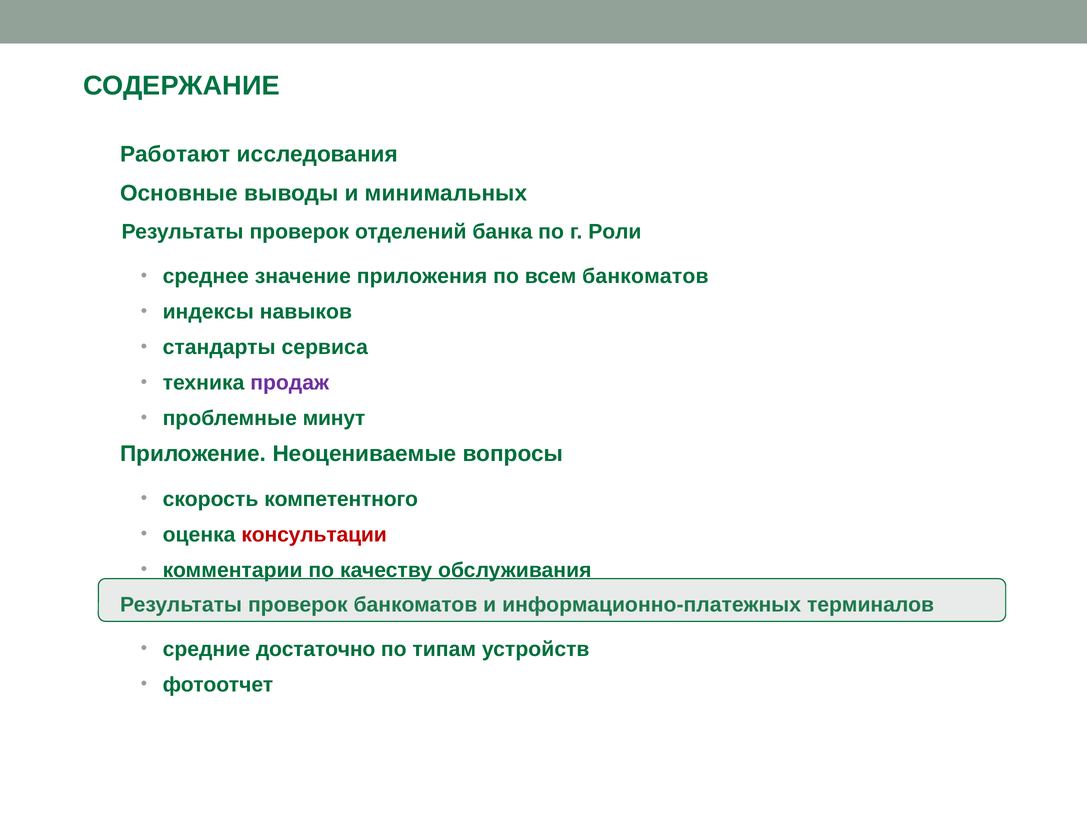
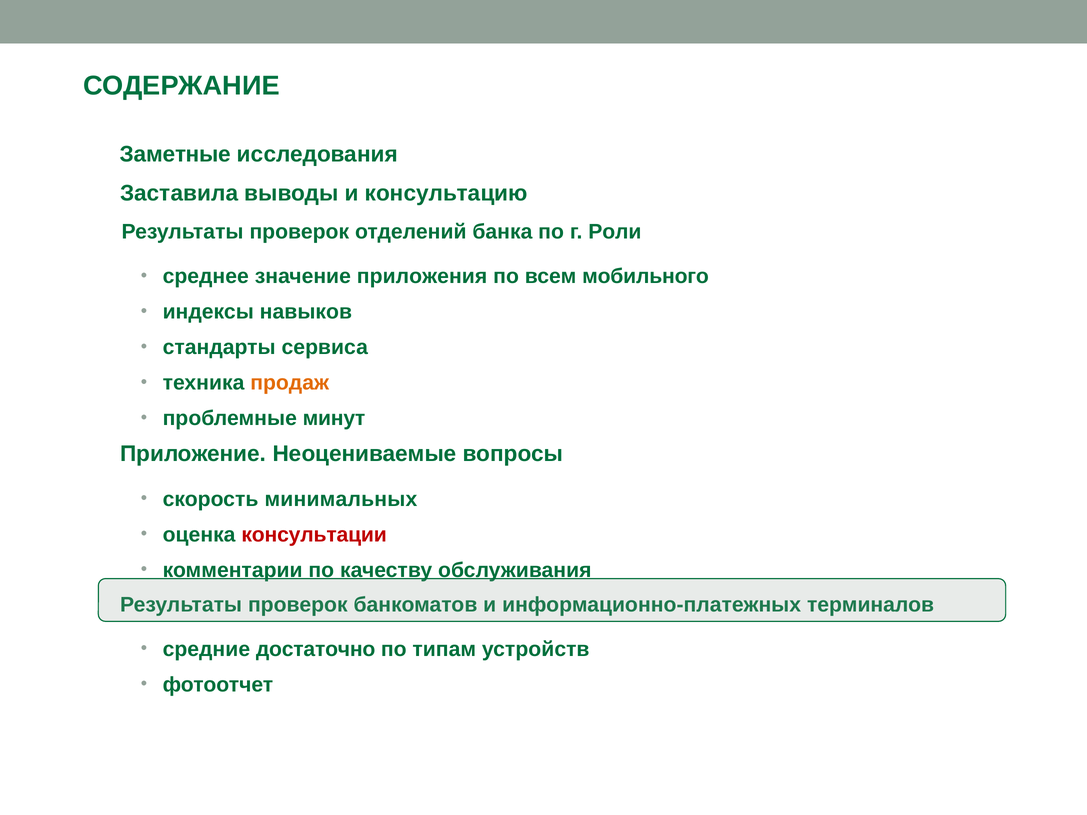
Работают: Работают -> Заметные (175, 154)
Основные: Основные -> Заставила (179, 194)
минимальных: минимальных -> консультацию (446, 194)
всем банкоматов: банкоматов -> мобильного (646, 276)
продаж colour: purple -> orange (290, 383)
компетентного: компетентного -> минимальных (341, 499)
